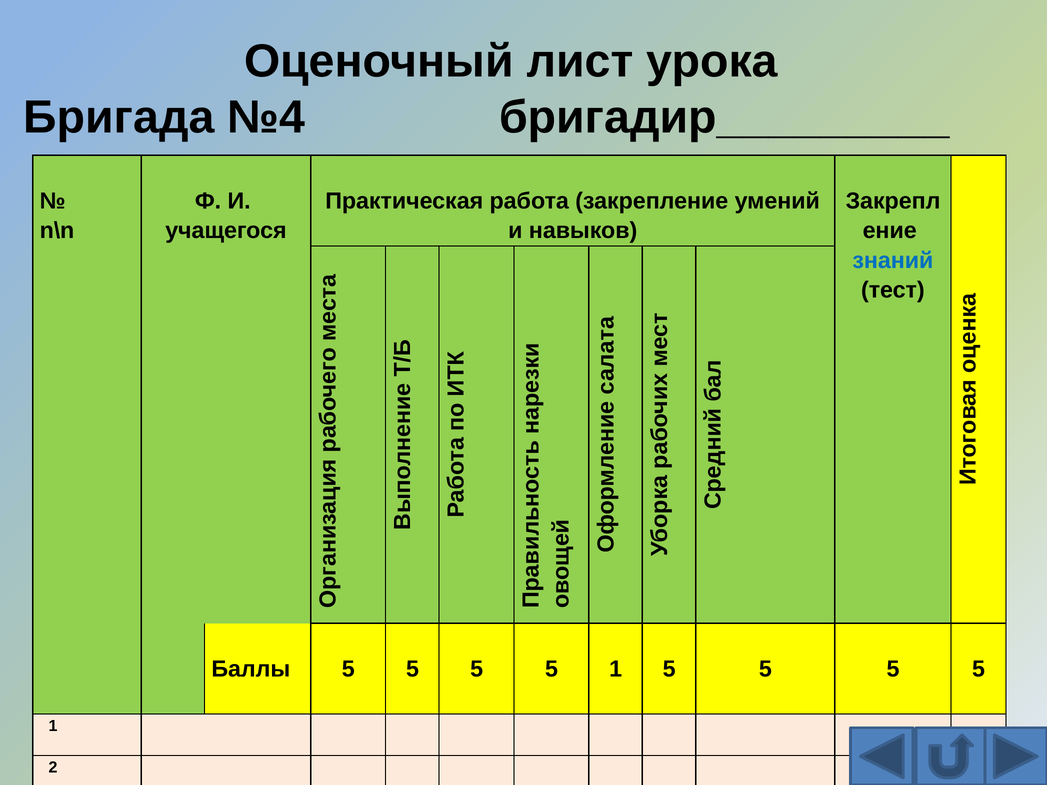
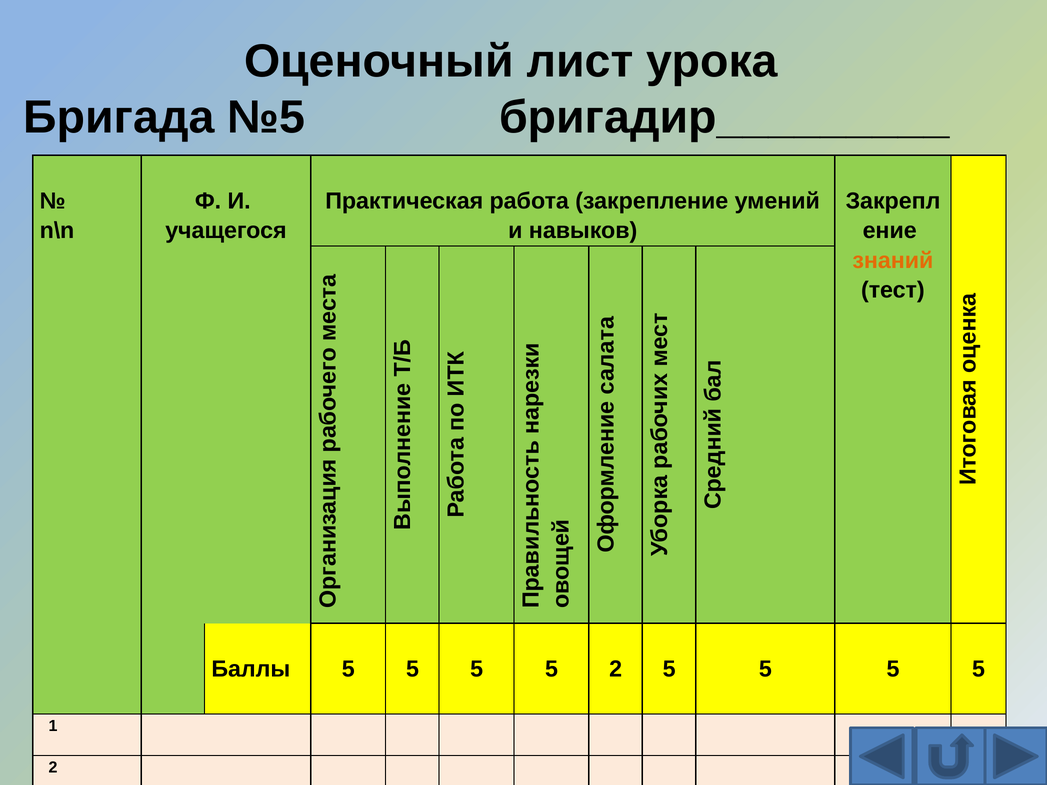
№4: №4 -> №5 (266, 117)
знаний colour: blue -> orange (893, 260)
1: 1 -> 2 (616, 669)
